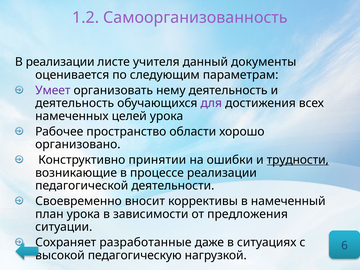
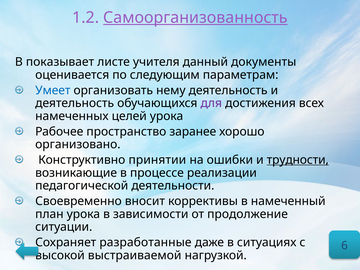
Самоорганизованность underline: none -> present (195, 18)
В реализации: реализации -> показывает (60, 62)
Умеет colour: purple -> blue (53, 90)
области: области -> заранее (193, 132)
предложения: предложения -> продолжение (248, 214)
педагогическую: педагогическую -> выстраиваемой (135, 255)
